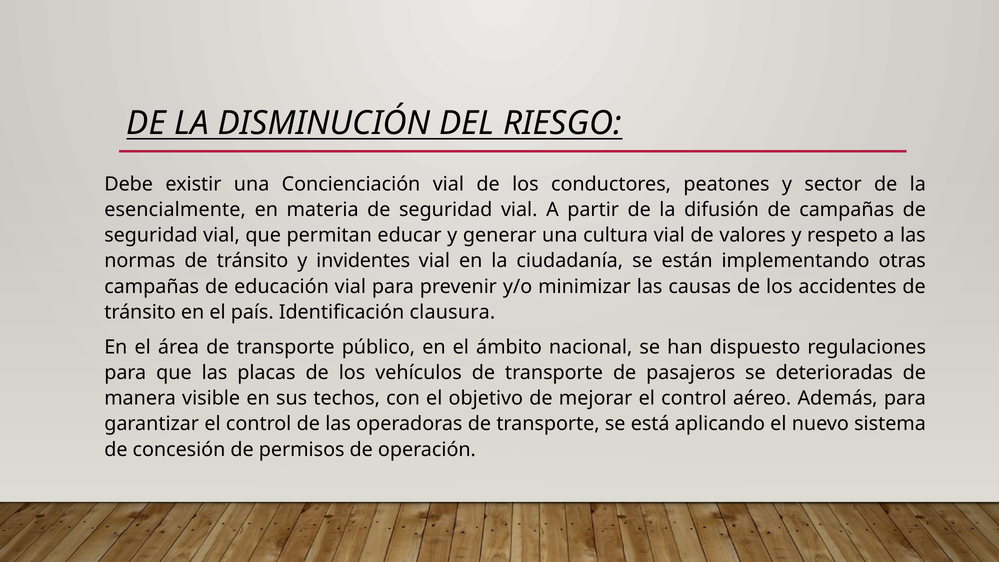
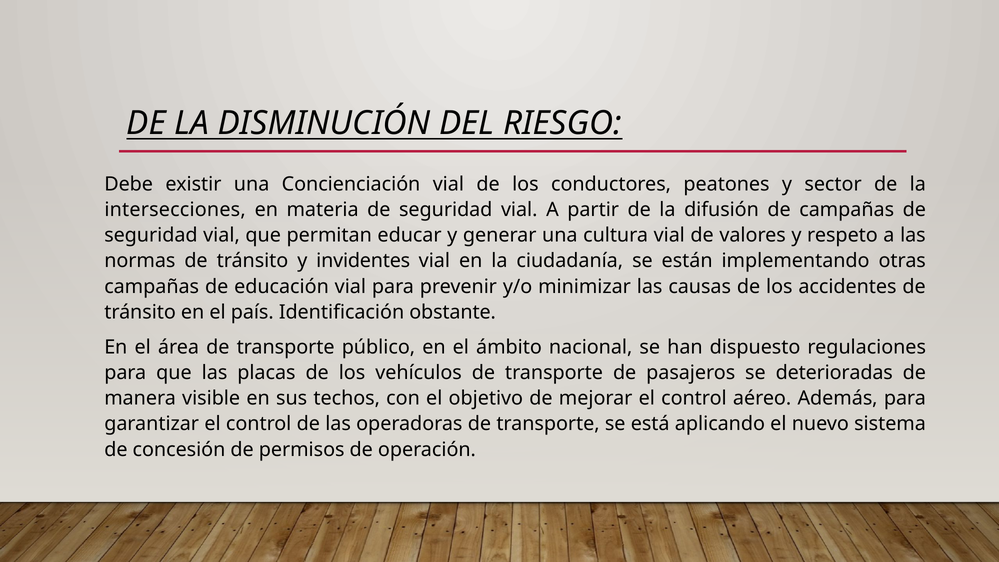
esencialmente: esencialmente -> intersecciones (175, 210)
clausura: clausura -> obstante (453, 312)
